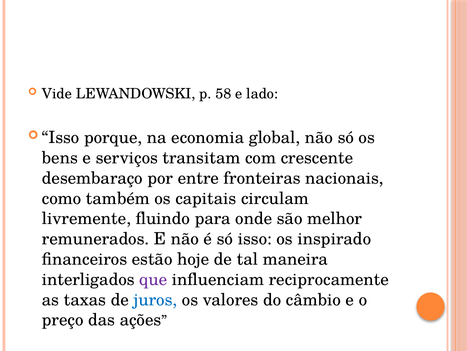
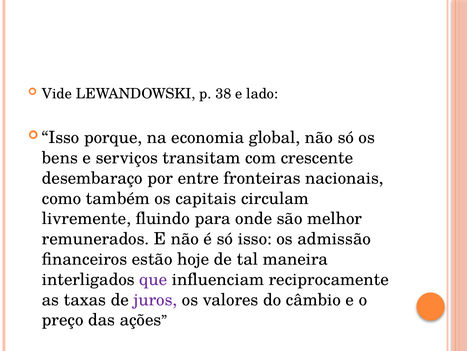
58: 58 -> 38 (223, 94)
inspirado: inspirado -> admissão (334, 238)
juros colour: blue -> purple (155, 299)
